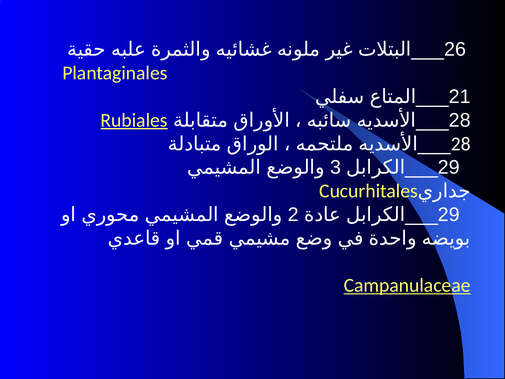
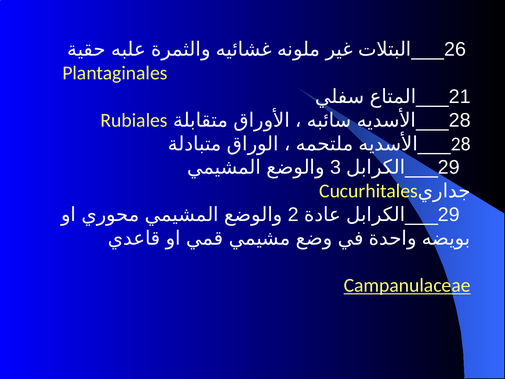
Rubiales underline: present -> none (134, 120)
